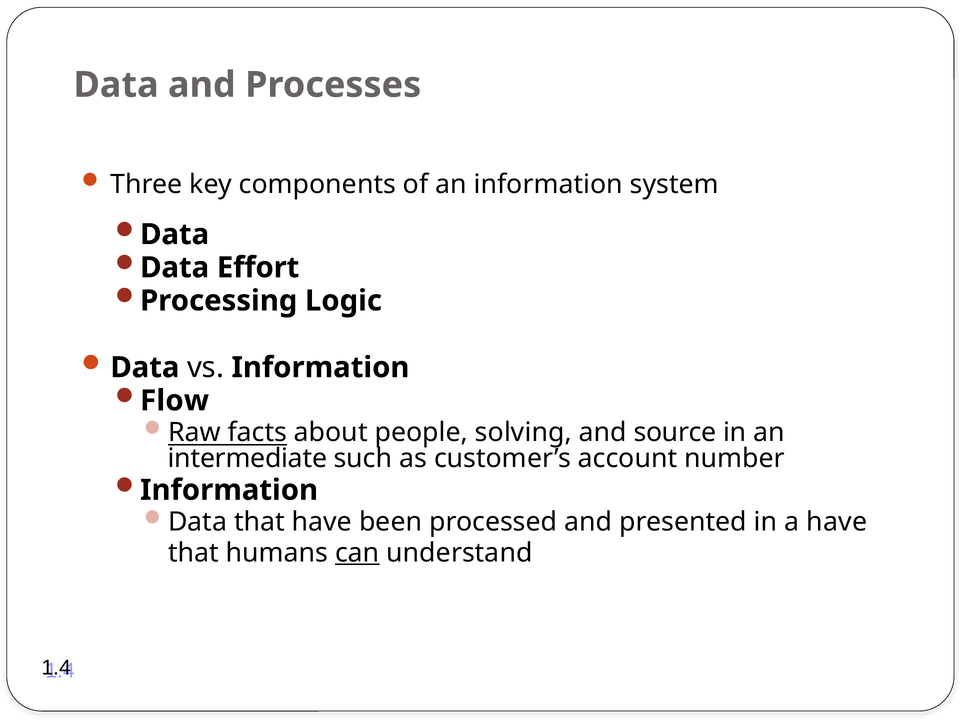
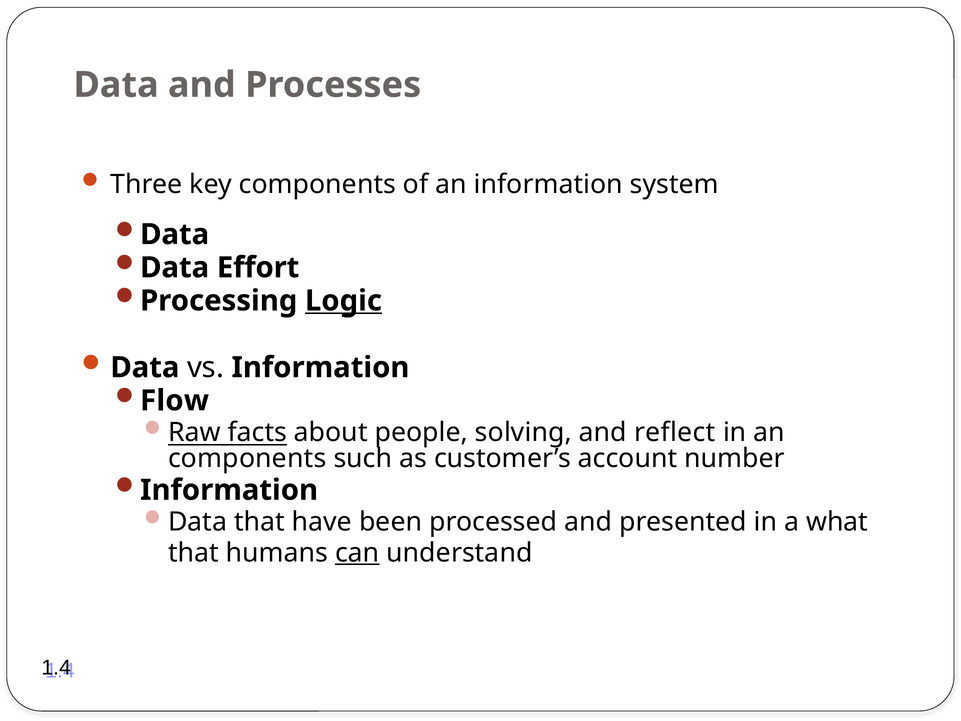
Logic underline: none -> present (343, 301)
source: source -> reflect (675, 432)
intermediate: intermediate -> components (247, 458)
a have: have -> what (837, 522)
